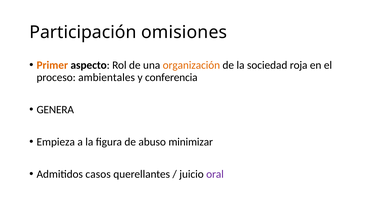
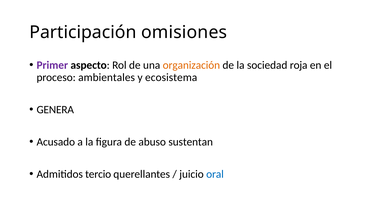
Primer colour: orange -> purple (52, 65)
conferencia: conferencia -> ecosistema (171, 77)
Empieza: Empieza -> Acusado (56, 142)
minimizar: minimizar -> sustentan (191, 142)
casos: casos -> tercio (98, 174)
oral colour: purple -> blue (215, 174)
